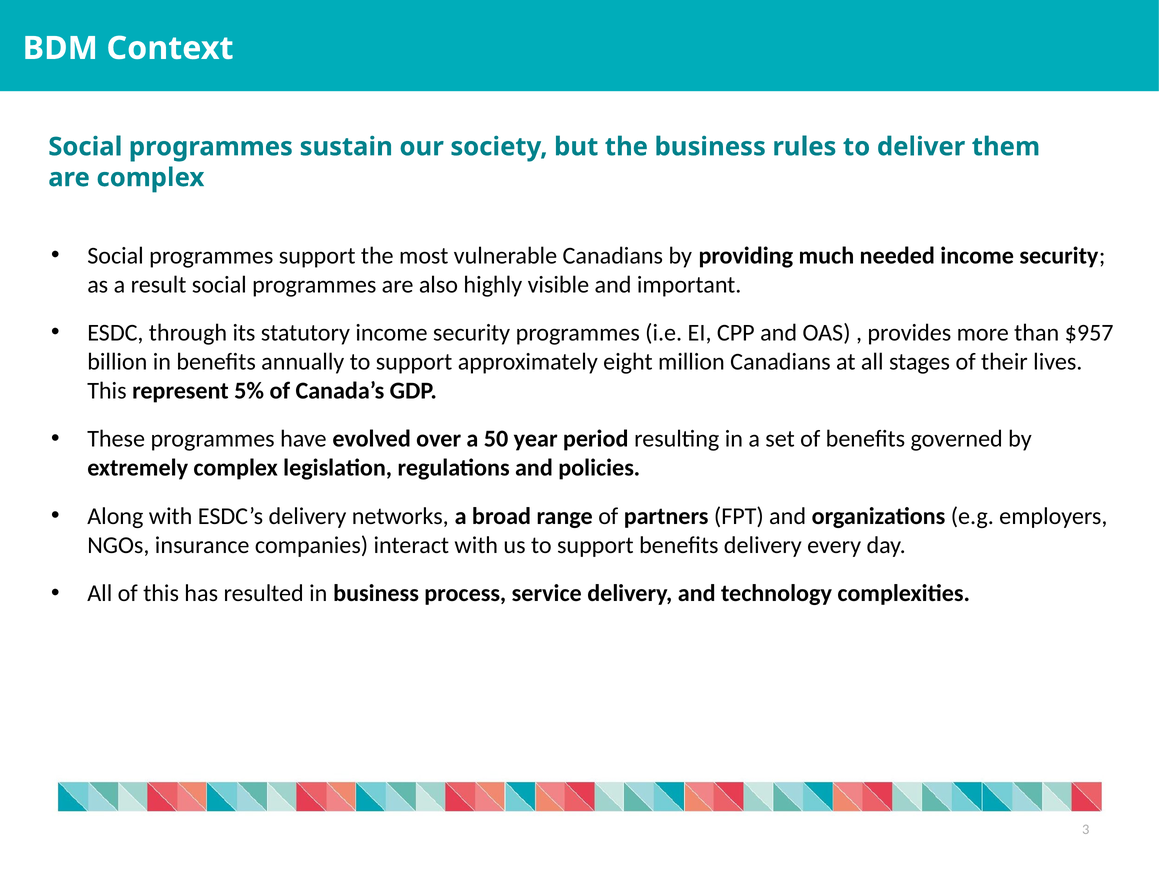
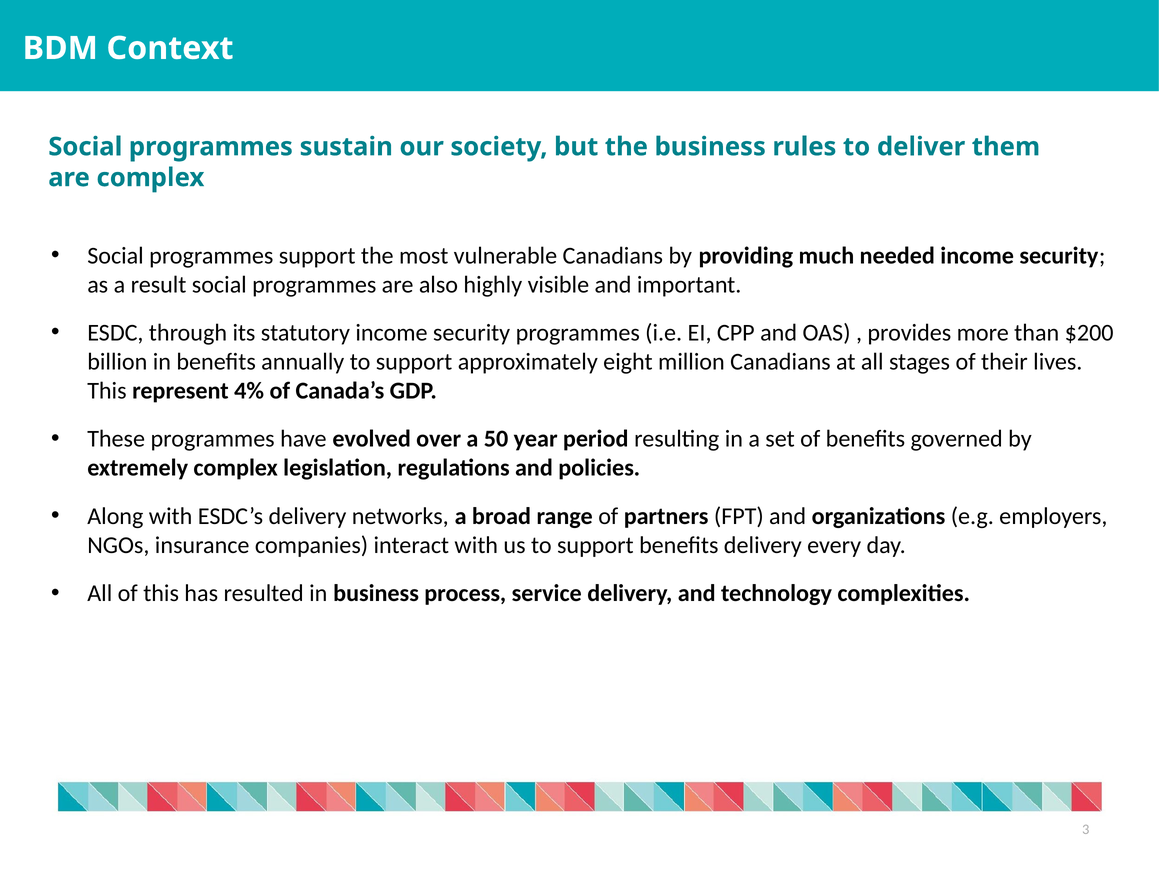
$957: $957 -> $200 (1089, 333)
5%: 5% -> 4% (249, 391)
